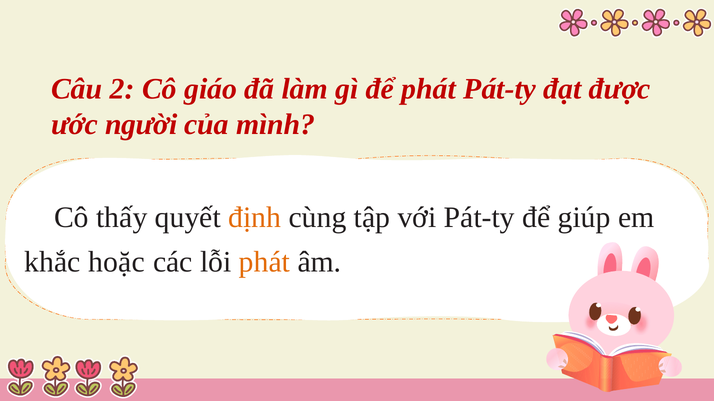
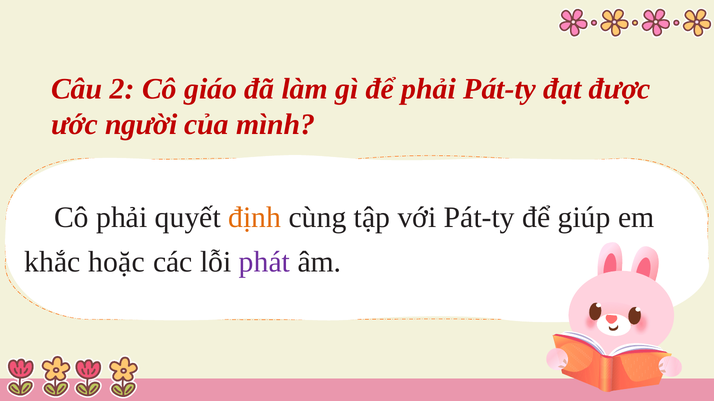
để phát: phát -> phải (429, 89)
Cô thấy: thấy -> phải (122, 218)
phát colour: orange -> purple (264, 262)
